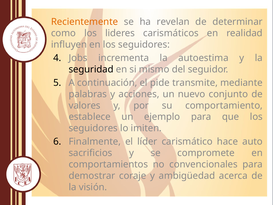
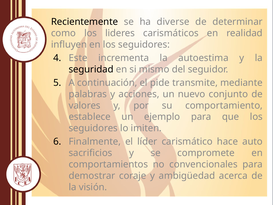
Recientemente colour: orange -> black (85, 22)
revelan: revelan -> diverse (173, 22)
Jobs: Jobs -> Este (78, 58)
